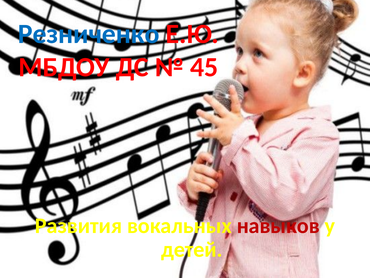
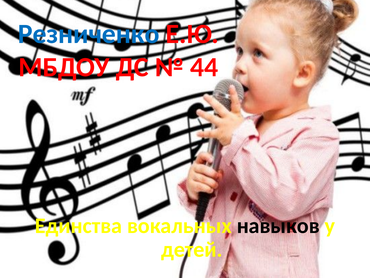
45: 45 -> 44 (204, 67)
Развития: Развития -> Единства (78, 225)
навыков colour: red -> black (278, 225)
